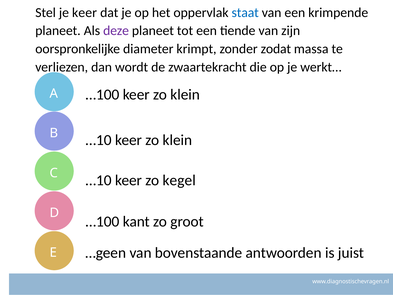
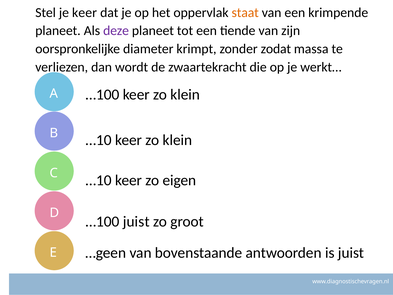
staat colour: blue -> orange (245, 13)
kegel: kegel -> eigen (179, 180)
…100 kant: kant -> juist (136, 221)
